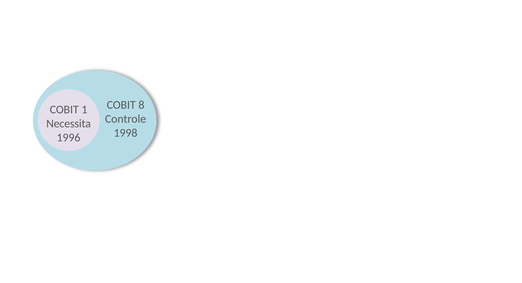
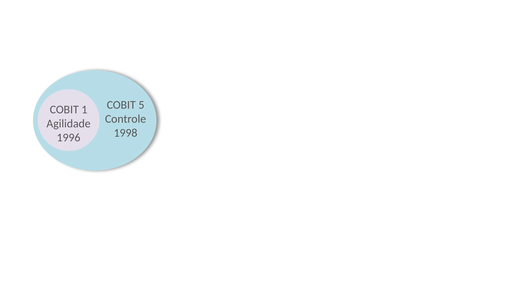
8: 8 -> 5 (141, 105)
Necessita: Necessita -> Agilidade (69, 124)
